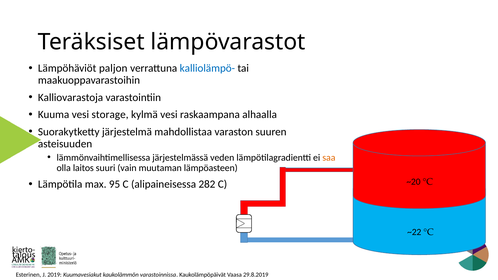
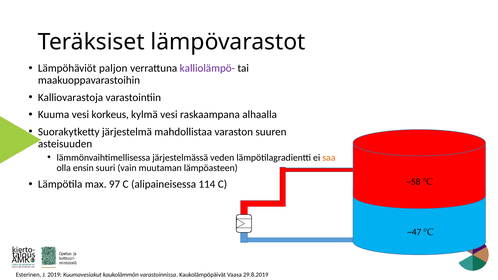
kalliolämpö- colour: blue -> purple (207, 68)
storage: storage -> korkeus (110, 115)
laitos: laitos -> ensin (83, 168)
~20: ~20 -> ~58 (413, 182)
95: 95 -> 97 (115, 184)
282: 282 -> 114 (207, 184)
~22: ~22 -> ~47 (414, 232)
